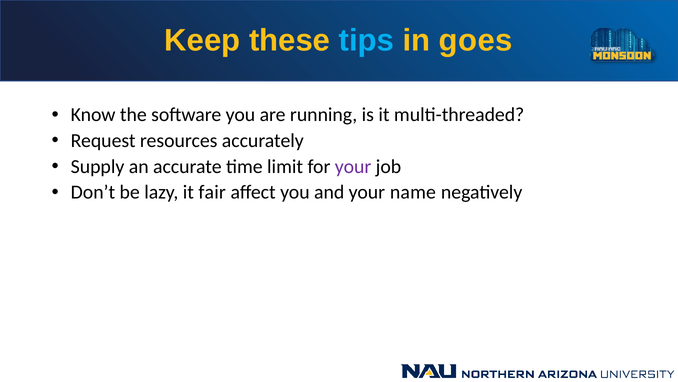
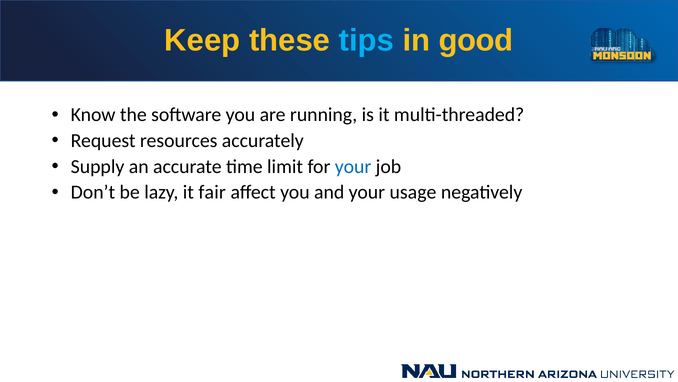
goes: goes -> good (476, 40)
your colour: purple -> blue (353, 166)
name: name -> usage (413, 192)
